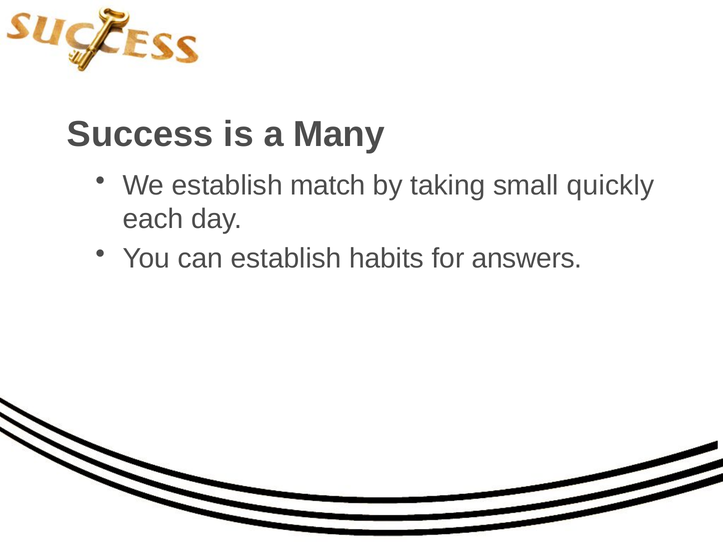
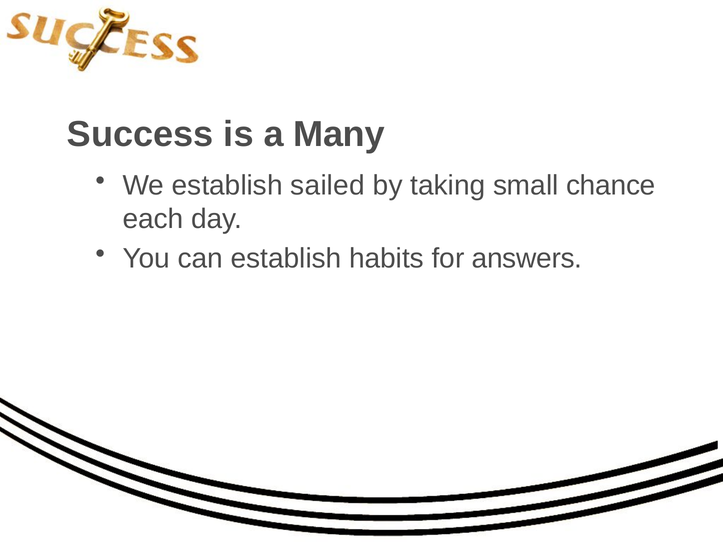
match: match -> sailed (328, 185)
quickly: quickly -> chance (611, 185)
